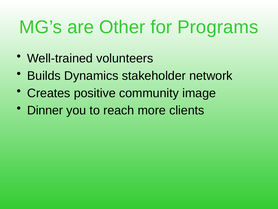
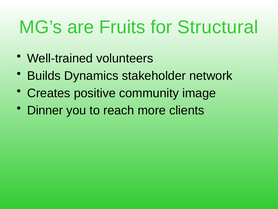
Other: Other -> Fruits (122, 27)
Programs: Programs -> Structural (218, 27)
